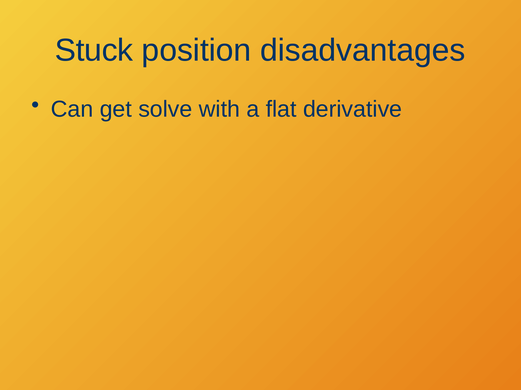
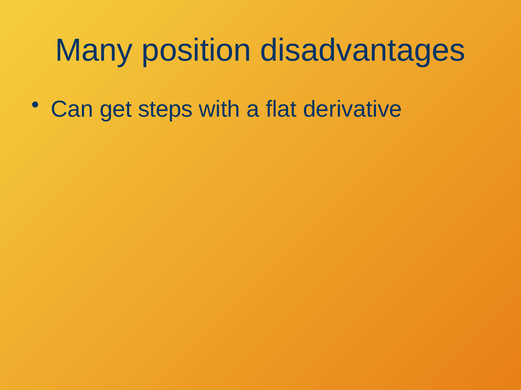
Stuck: Stuck -> Many (94, 50)
solve: solve -> steps (166, 109)
